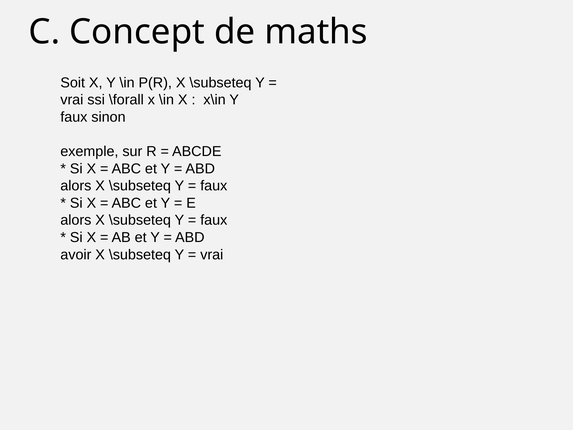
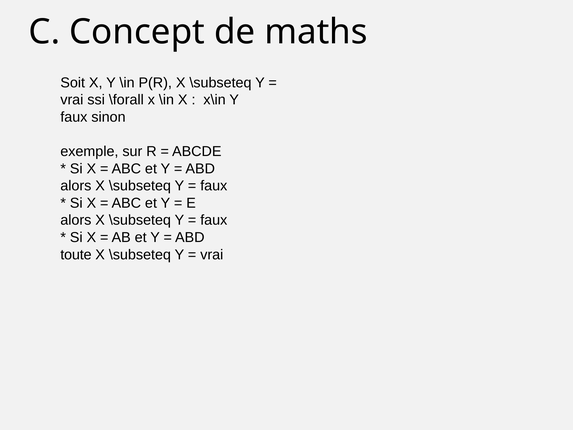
avoir: avoir -> toute (76, 255)
